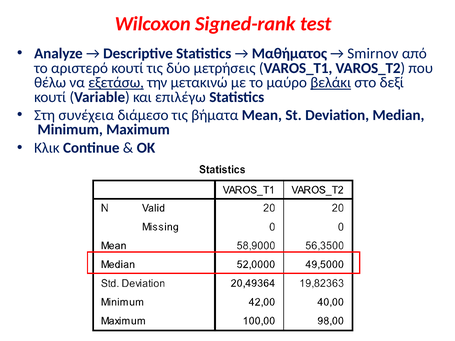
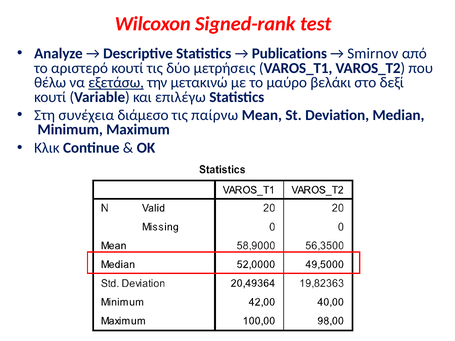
Μαθήματος: Μαθήματος -> Publications (289, 53)
βελάκι underline: present -> none (331, 83)
βήματα: βήματα -> παίρνω (215, 115)
